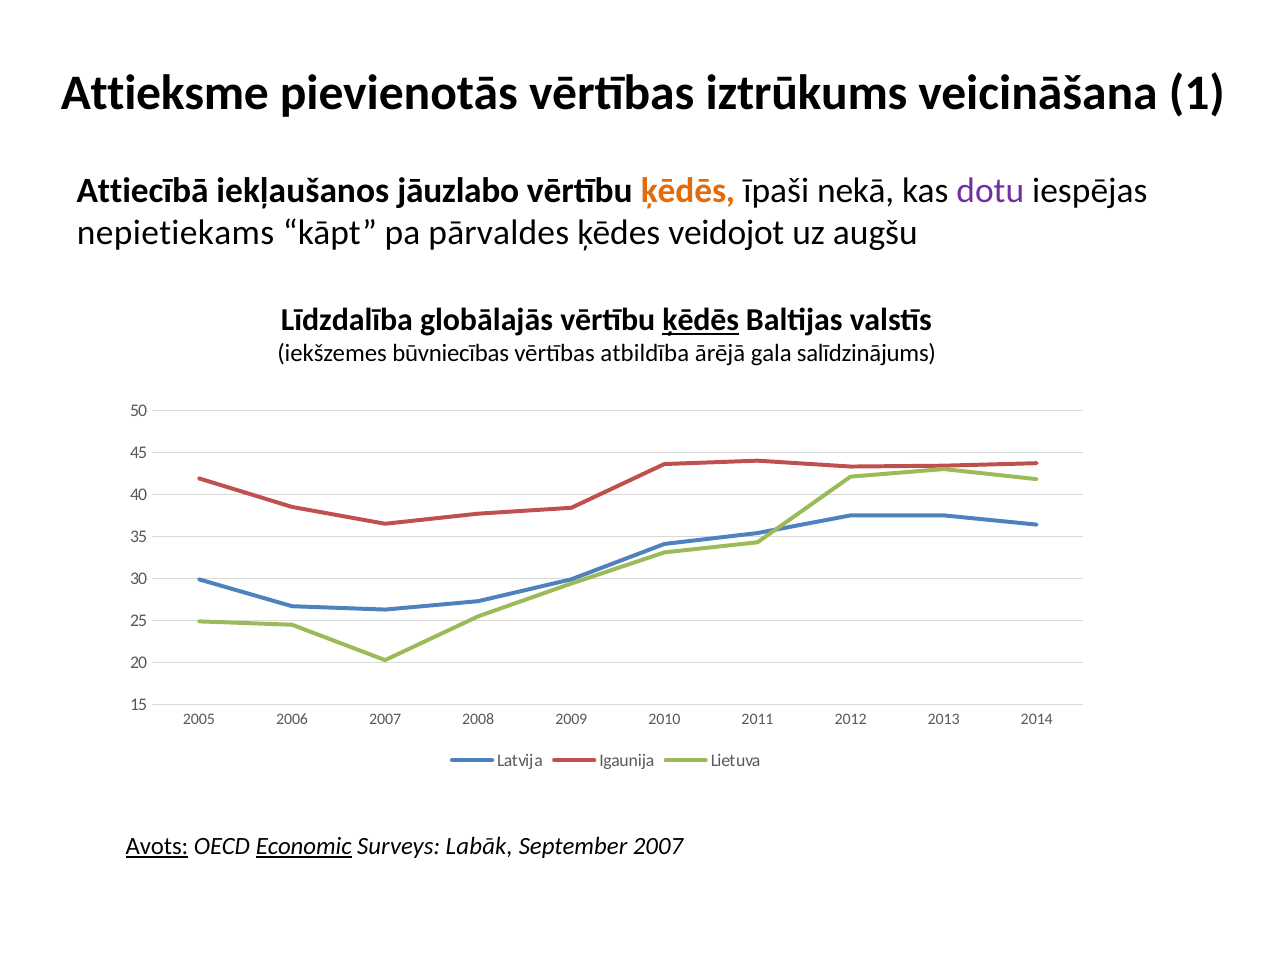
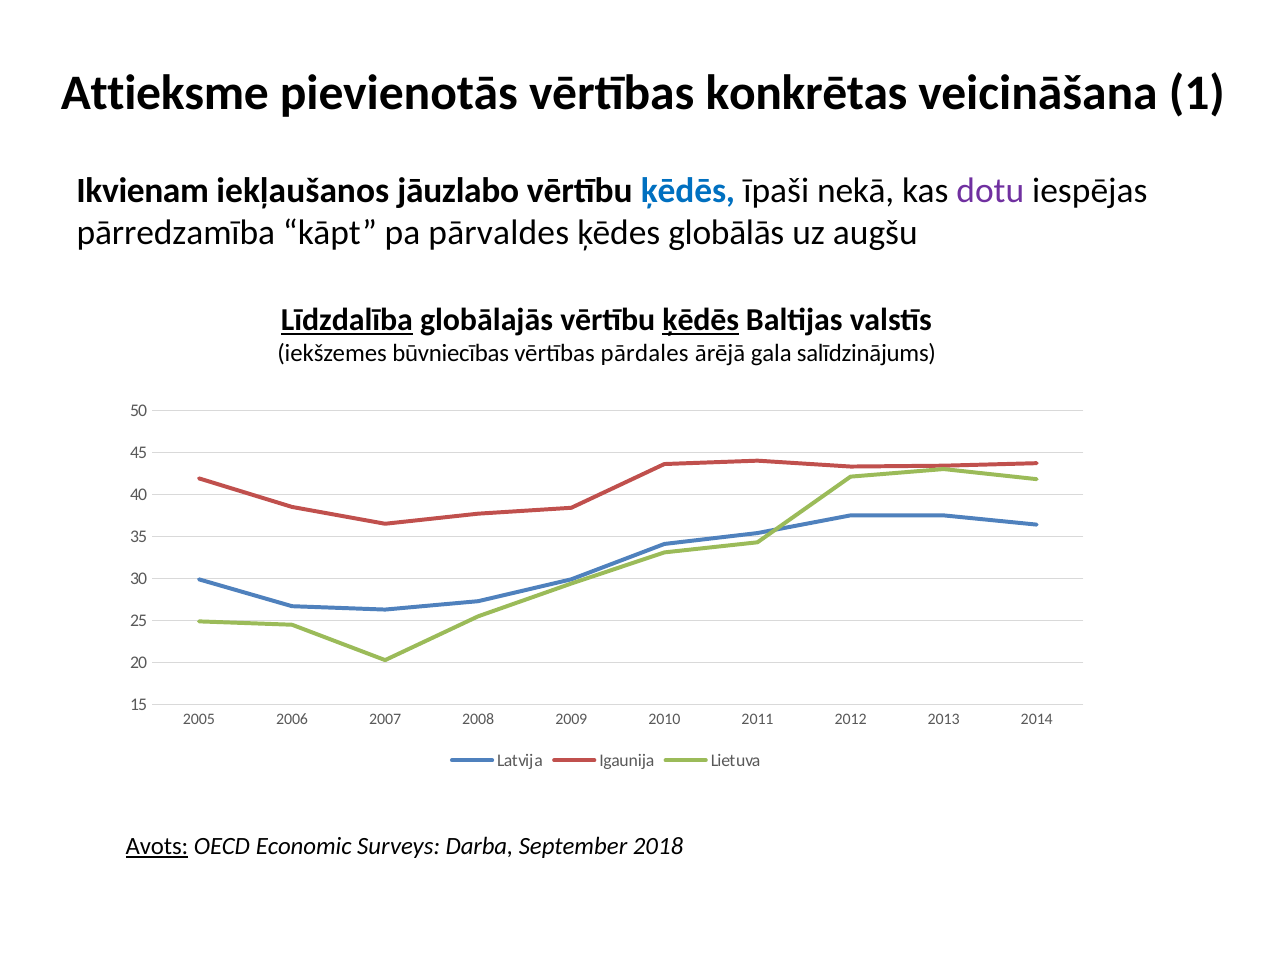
iztrūkums: iztrūkums -> konkrētas (807, 93)
Attiecībā: Attiecībā -> Ikvienam (143, 191)
ķēdēs colour: orange -> blue (688, 191)
nepietiekams: nepietiekams -> pārredzamība (176, 233)
veidojot: veidojot -> globālās (726, 233)
Līdzdalība underline: none -> present (347, 320)
atbildība: atbildība -> pārdales (645, 353)
Economic underline: present -> none (304, 846)
Labāk: Labāk -> Darba (479, 846)
September 2007: 2007 -> 2018 (658, 846)
